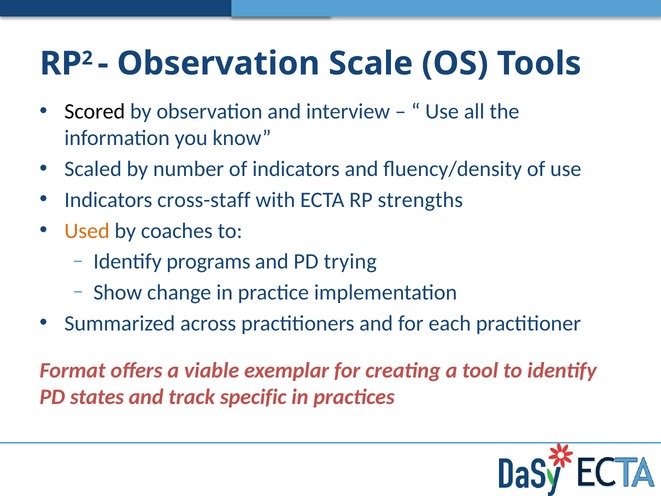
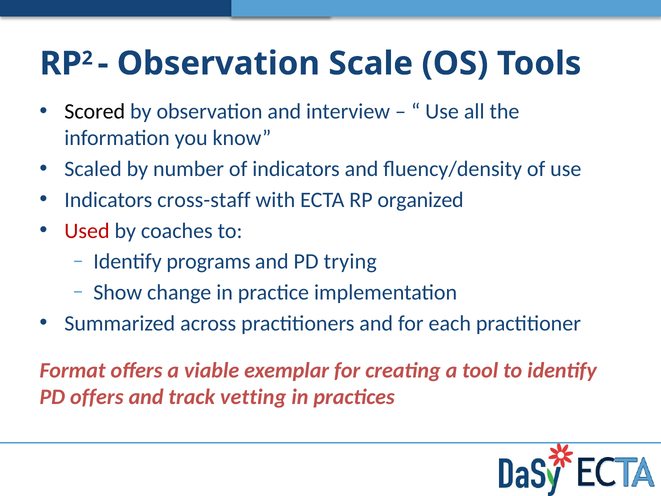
strengths: strengths -> organized (421, 200)
Used colour: orange -> red (87, 231)
PD states: states -> offers (97, 397)
specific: specific -> vetting (253, 397)
